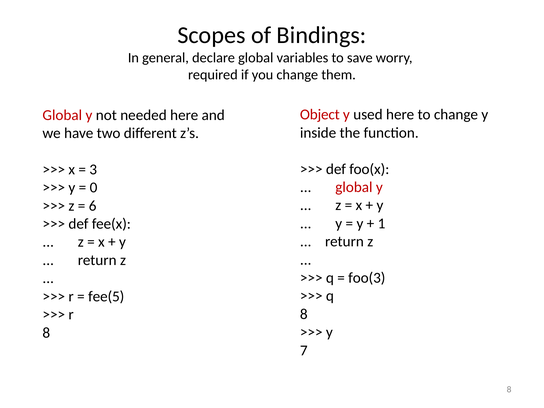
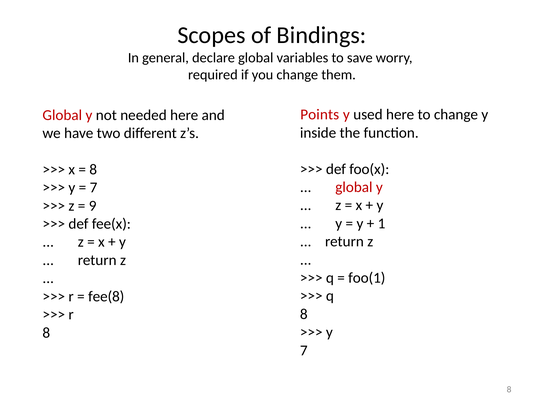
Object: Object -> Points (320, 115)
3: 3 -> 8 (93, 169)
0: 0 -> 7 (93, 188)
6: 6 -> 9 (93, 206)
foo(3: foo(3 -> foo(1 (367, 278)
fee(5: fee(5 -> fee(8 (106, 296)
